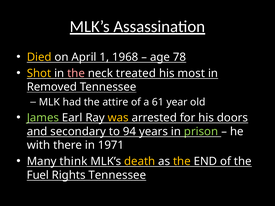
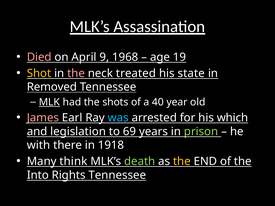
Died colour: yellow -> pink (39, 57)
1: 1 -> 9 (104, 57)
78: 78 -> 19 (179, 57)
most: most -> state (191, 73)
MLK underline: none -> present (49, 102)
attire: attire -> shots (115, 102)
61: 61 -> 40 (158, 102)
James colour: light green -> pink (43, 118)
was colour: yellow -> light blue (118, 118)
doors: doors -> which (232, 118)
secondary: secondary -> legislation (78, 132)
94: 94 -> 69 (130, 132)
1971: 1971 -> 1918 (111, 145)
death colour: yellow -> light green (140, 162)
Fuel: Fuel -> Into (38, 175)
